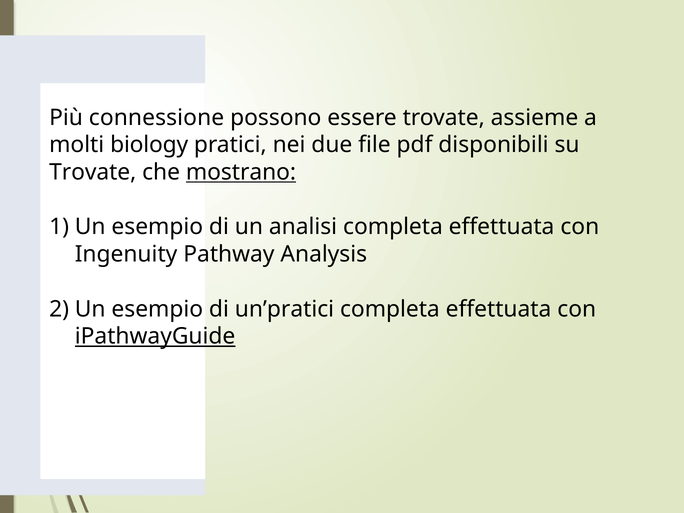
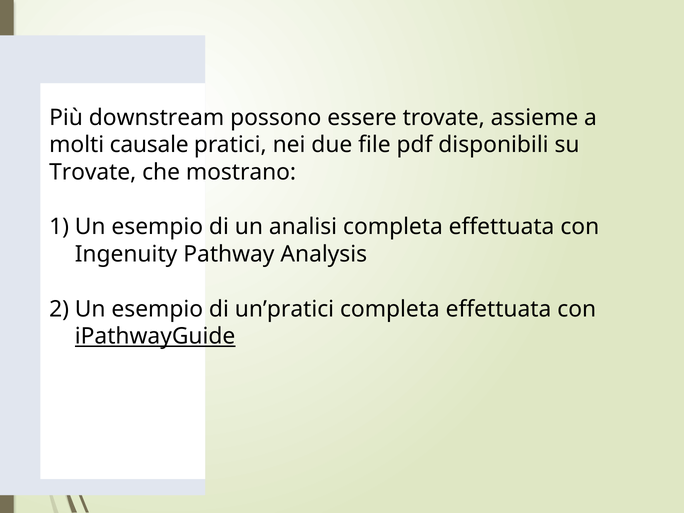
connessione: connessione -> downstream (157, 118)
biology: biology -> causale (149, 145)
mostrano underline: present -> none (241, 172)
